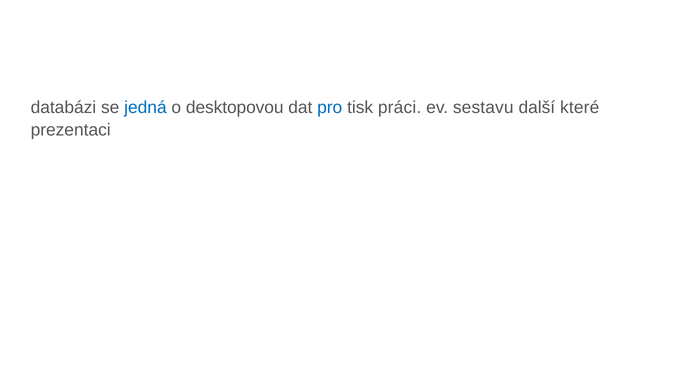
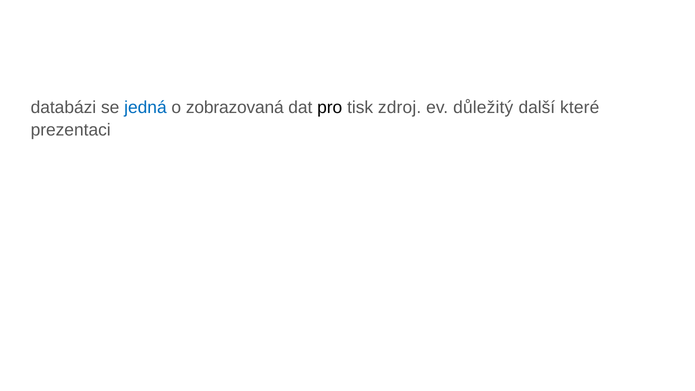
desktopovou: desktopovou -> zobrazovaná (235, 107)
pro colour: blue -> black (330, 107)
práci: práci -> zdroj (400, 107)
sestavu: sestavu -> důležitý (483, 107)
